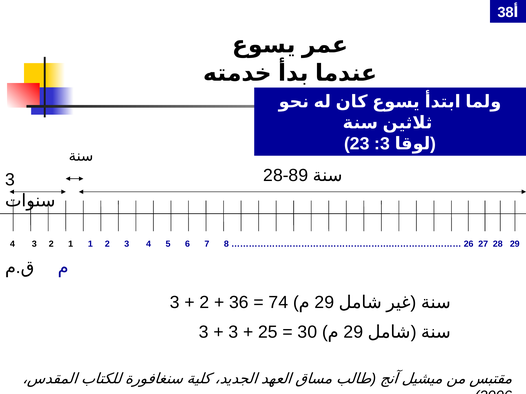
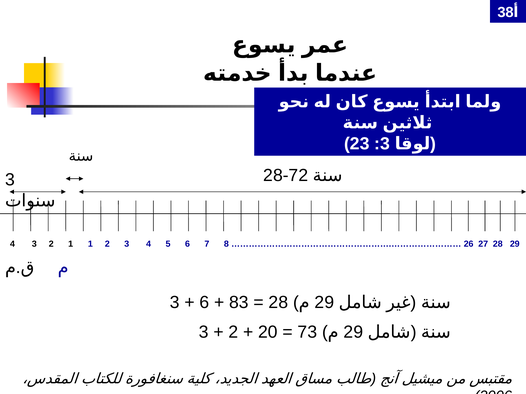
28-89: 28-89 -> 28-72 (286, 176)
2: 2 -> 6 (204, 303)
36: 36 -> 83 (239, 303)
74: 74 -> 28 (278, 303)
3: 3 -> 2 (233, 333)
25: 25 -> 20 (268, 333)
30: 30 -> 73 (307, 333)
